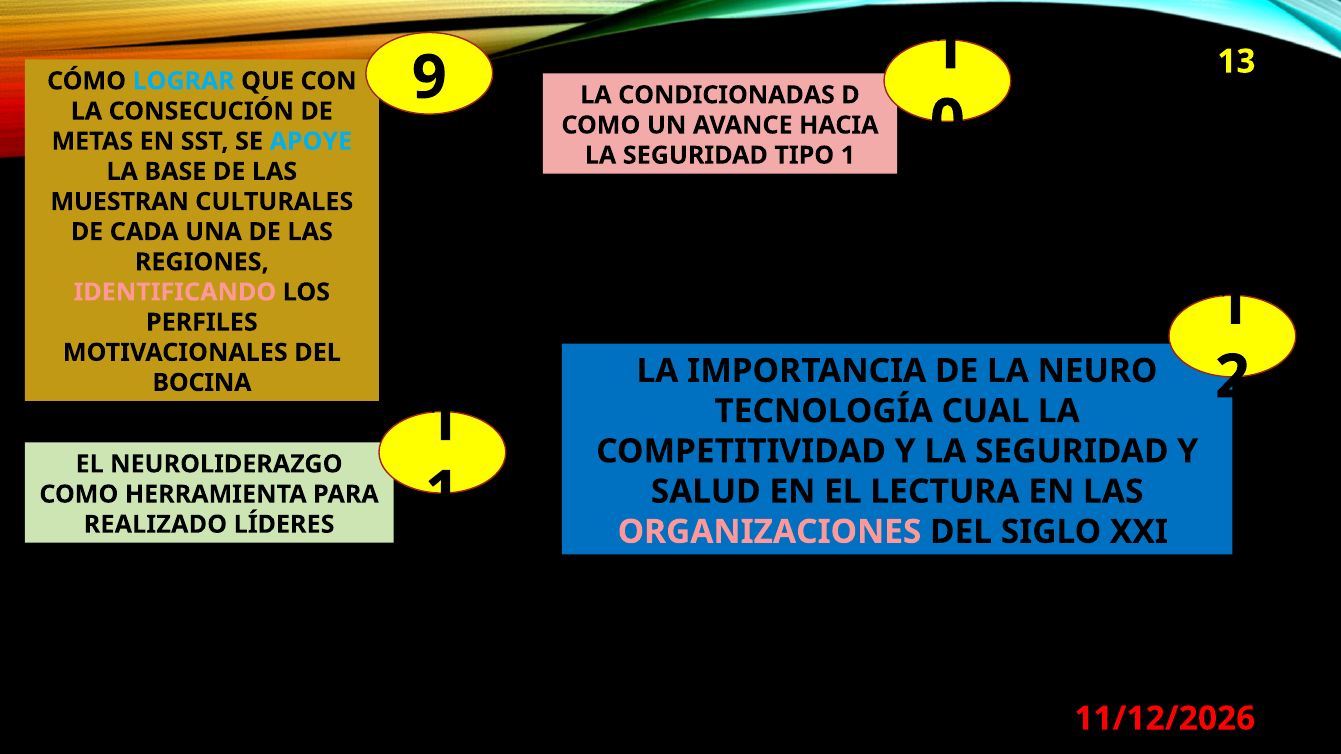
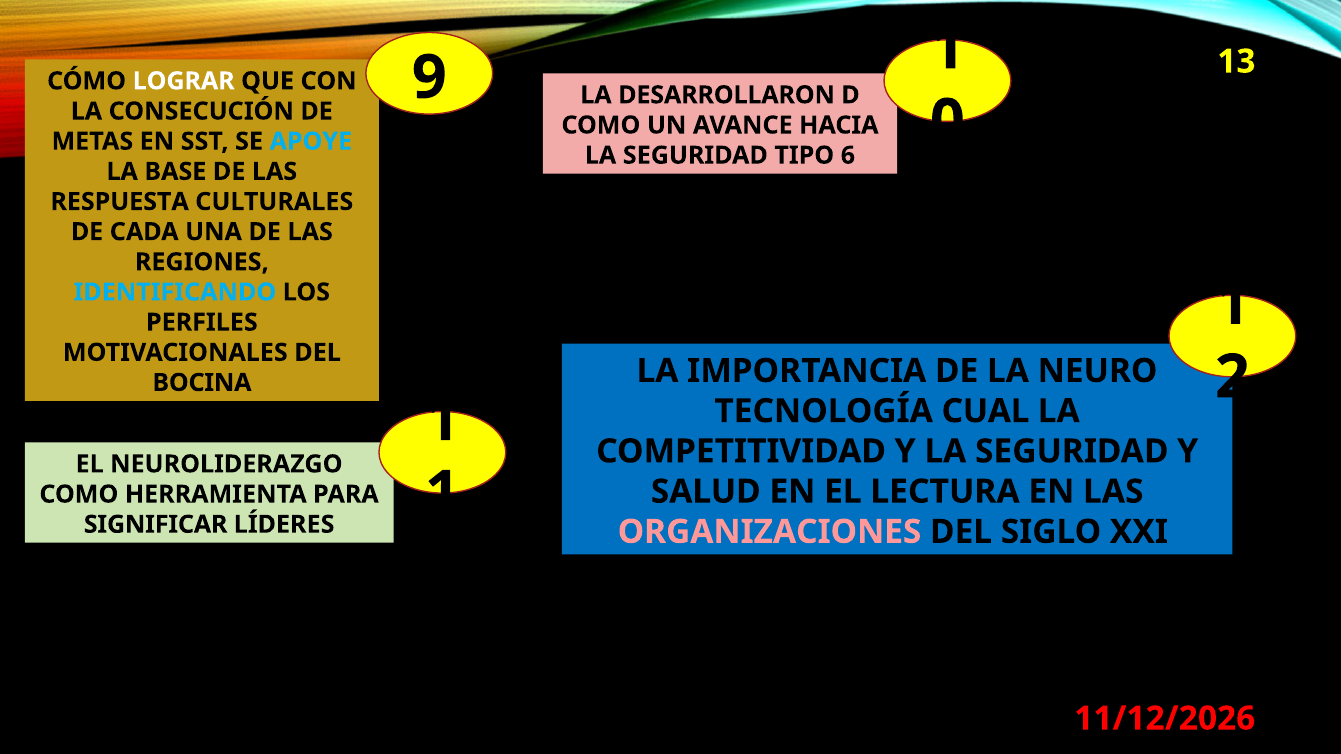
CONDICIONADAS: CONDICIONADAS -> DESARROLLARON (727, 95)
LOGRAR colour: light blue -> white (184, 81)
TIPO 1: 1 -> 6 (848, 155)
MUESTRAN: MUESTRAN -> RESPUESTA (120, 202)
IDENTIFICANDO colour: pink -> light blue (175, 292)
REALIZADO: REALIZADO -> SIGNIFICAR (156, 525)
